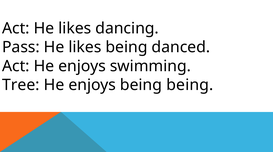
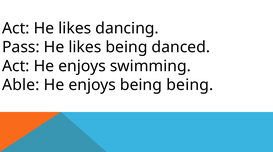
Tree: Tree -> Able (21, 85)
